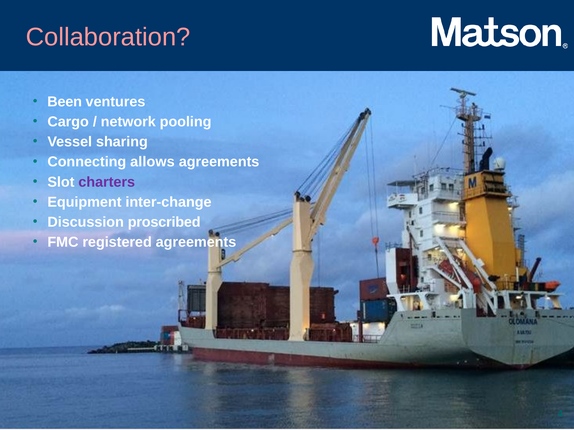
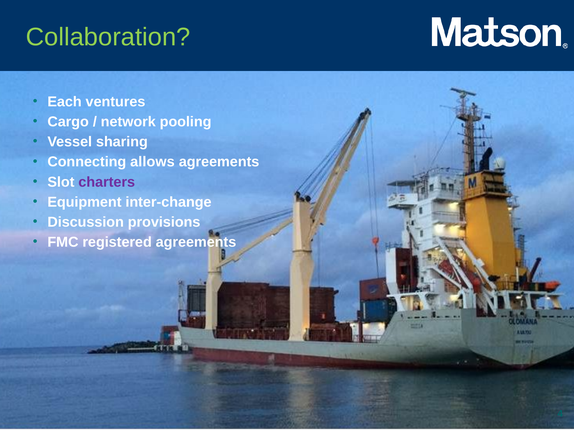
Collaboration colour: pink -> light green (108, 37)
Been: Been -> Each (65, 102)
proscribed: proscribed -> provisions (164, 222)
